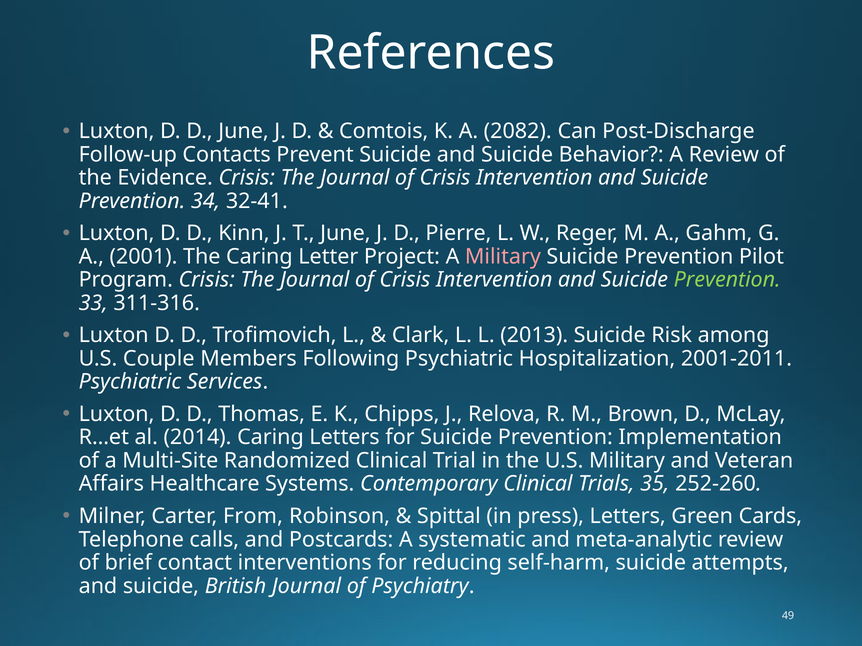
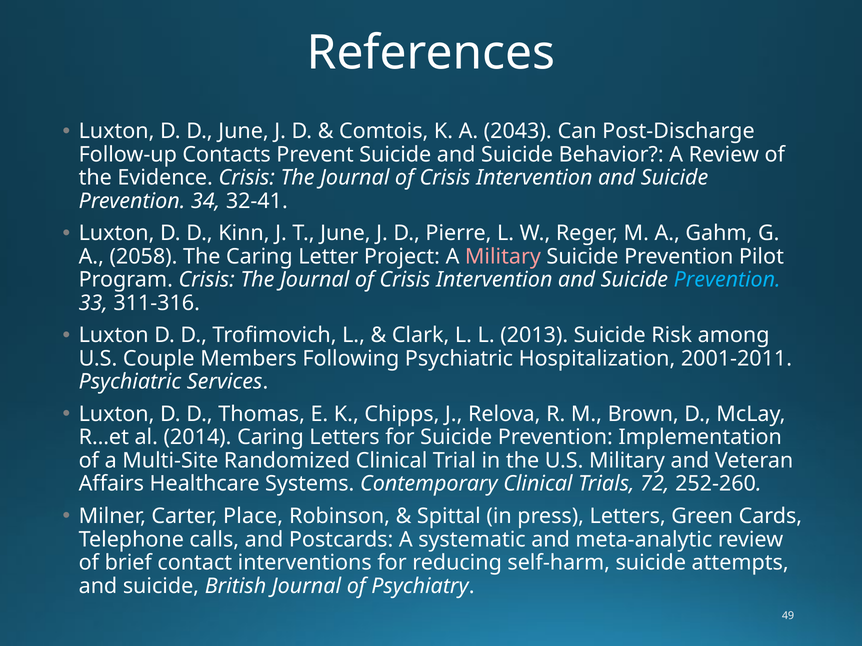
2082: 2082 -> 2043 (518, 131)
2001: 2001 -> 2058 (143, 257)
Prevention colour: light green -> light blue (727, 280)
35: 35 -> 72 (655, 484)
From: From -> Place (253, 517)
